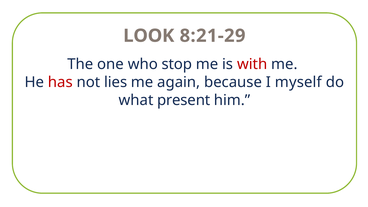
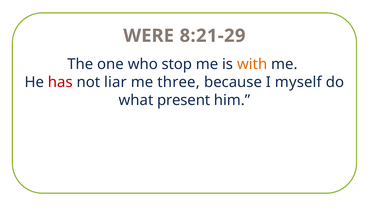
LOOK: LOOK -> WERE (149, 36)
with colour: red -> orange (252, 64)
lies: lies -> liar (116, 82)
again: again -> three (179, 82)
